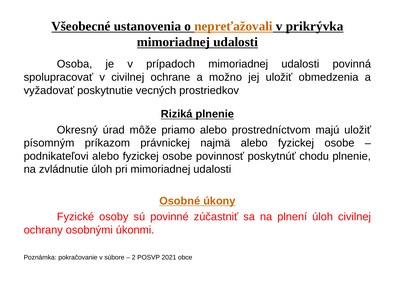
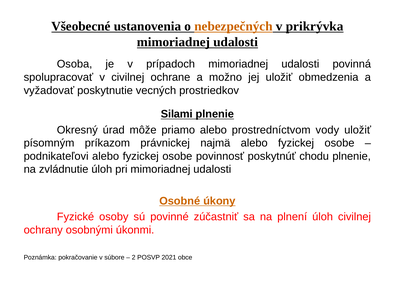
nepreťažovali: nepreťažovali -> nebezpečných (233, 26)
Riziká: Riziká -> Silami (177, 114)
majú: majú -> vody (327, 130)
